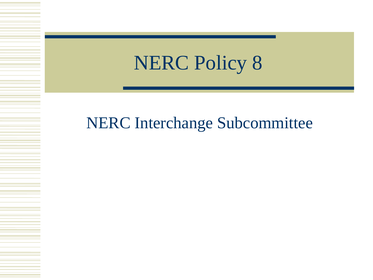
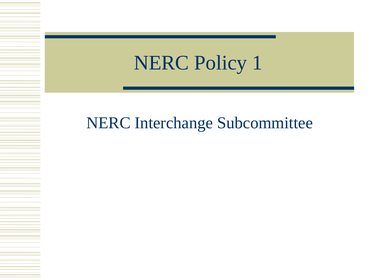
8: 8 -> 1 (257, 63)
